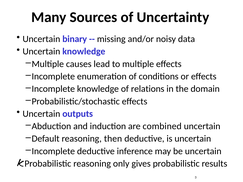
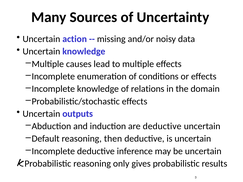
binary: binary -> action (75, 39)
are combined: combined -> deductive (162, 126)
